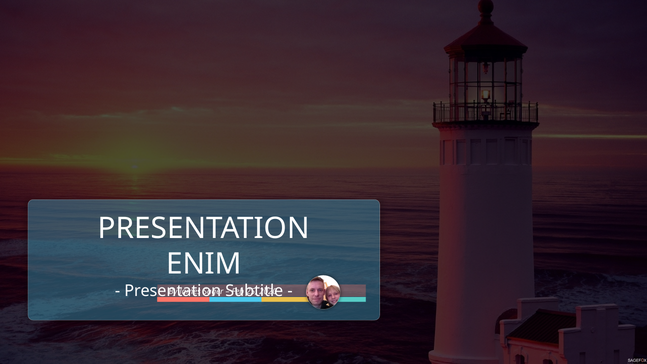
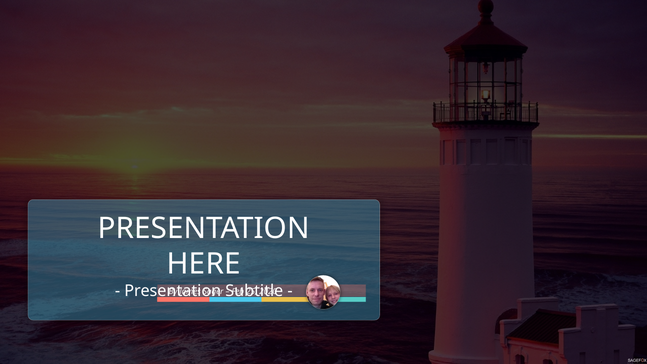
ENIM: ENIM -> HERE (204, 264)
